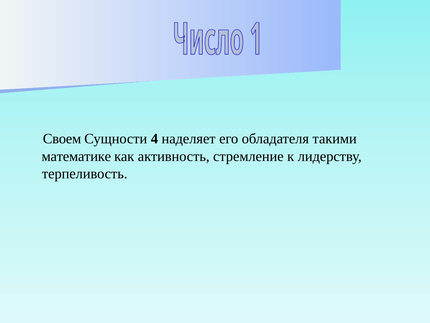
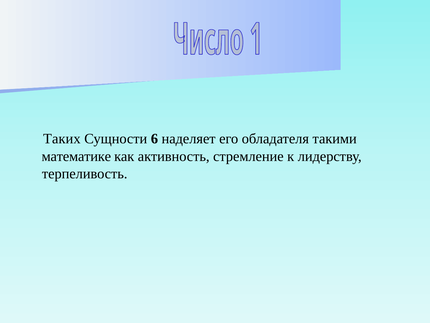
Своем: Своем -> Таких (62, 138)
4: 4 -> 6 (154, 138)
